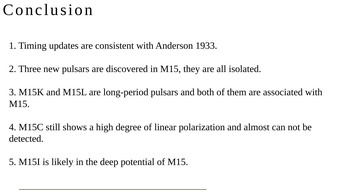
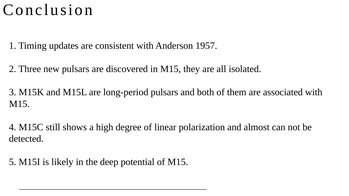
1933: 1933 -> 1957 (206, 46)
